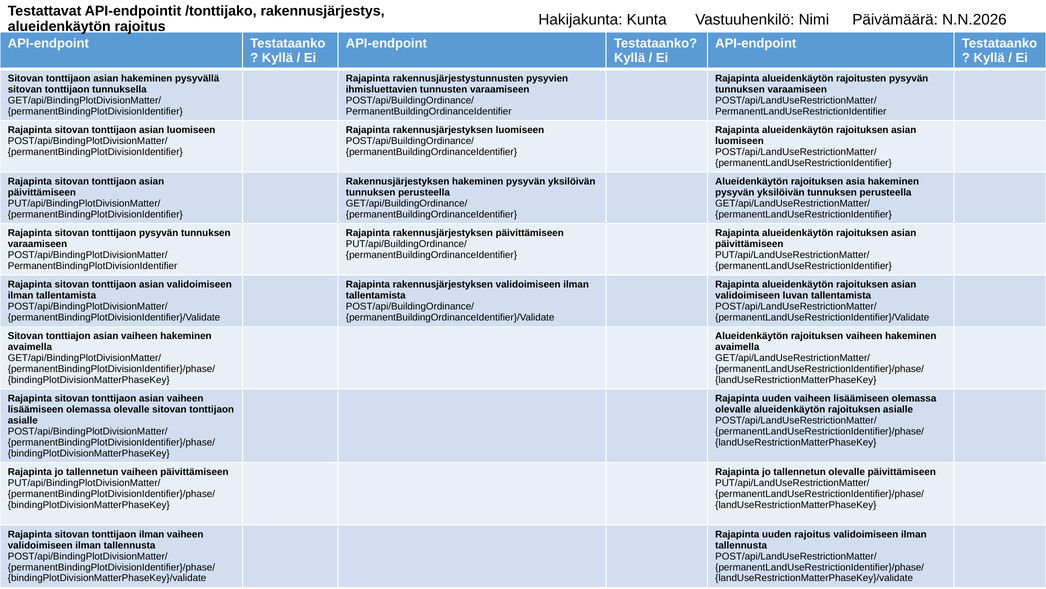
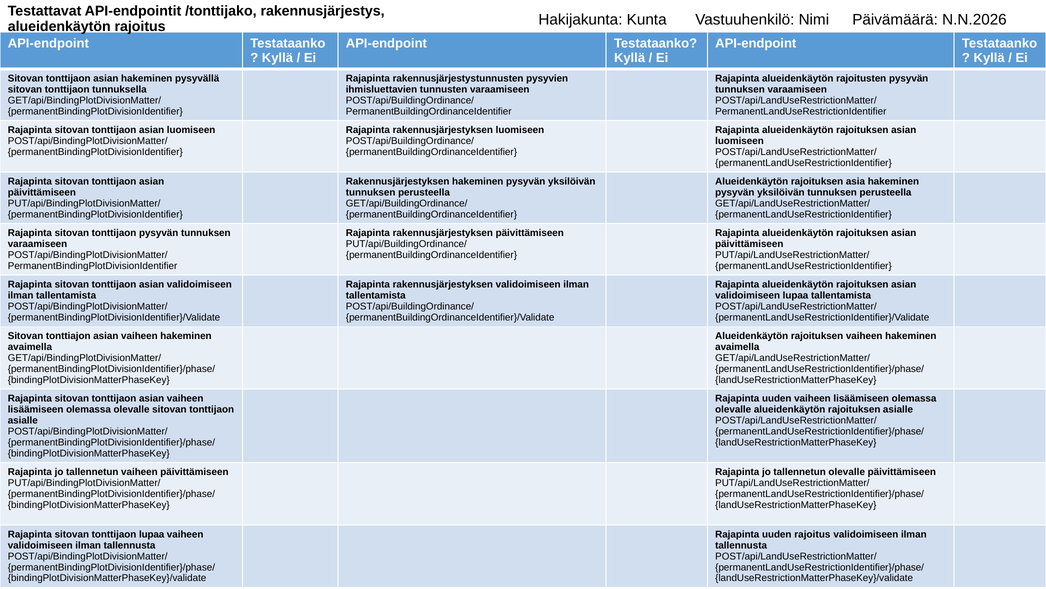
validoimiseen luvan: luvan -> lupaa (796, 295)
tonttijaon ilman: ilman -> lupaa (152, 534)
